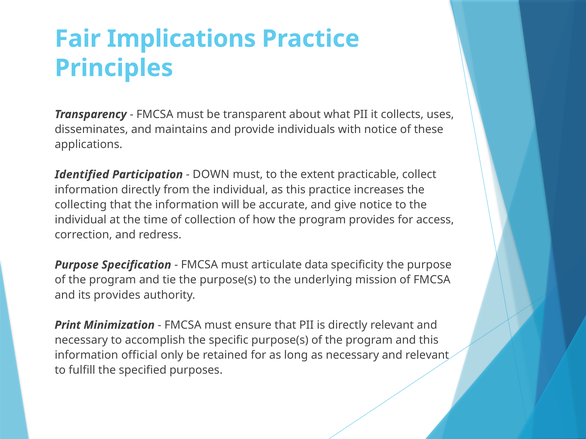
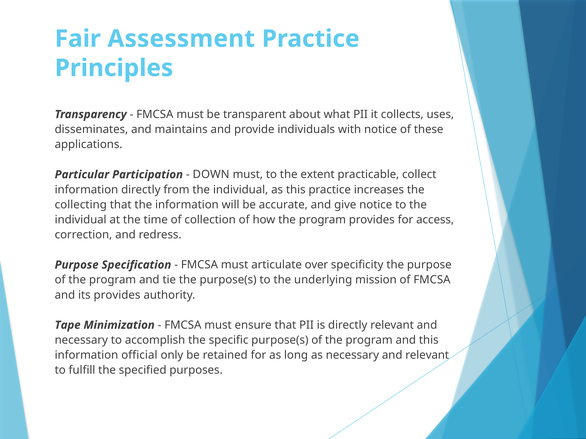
Implications: Implications -> Assessment (181, 39)
Identified: Identified -> Particular (82, 175)
data: data -> over (316, 265)
Print: Print -> Tape (68, 325)
